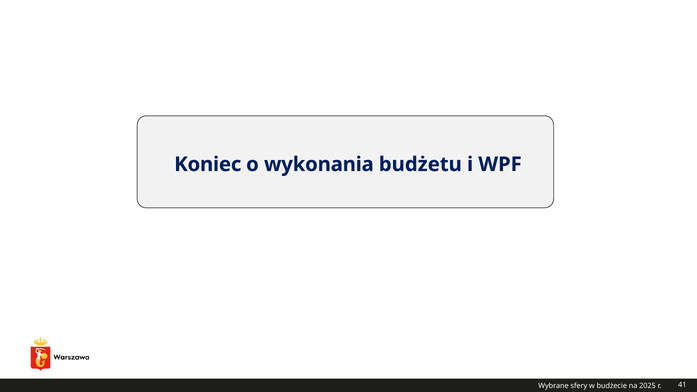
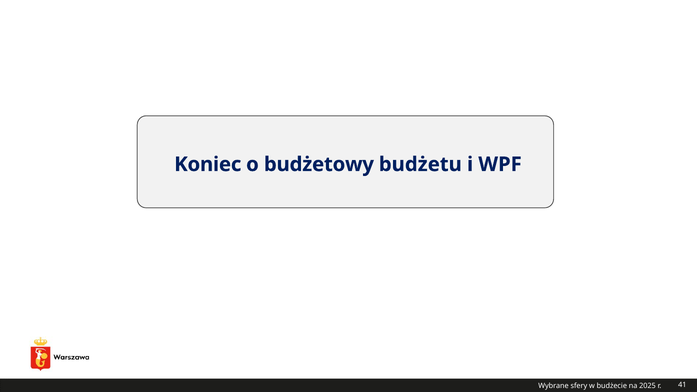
wykonania: wykonania -> budżetowy (319, 164)
